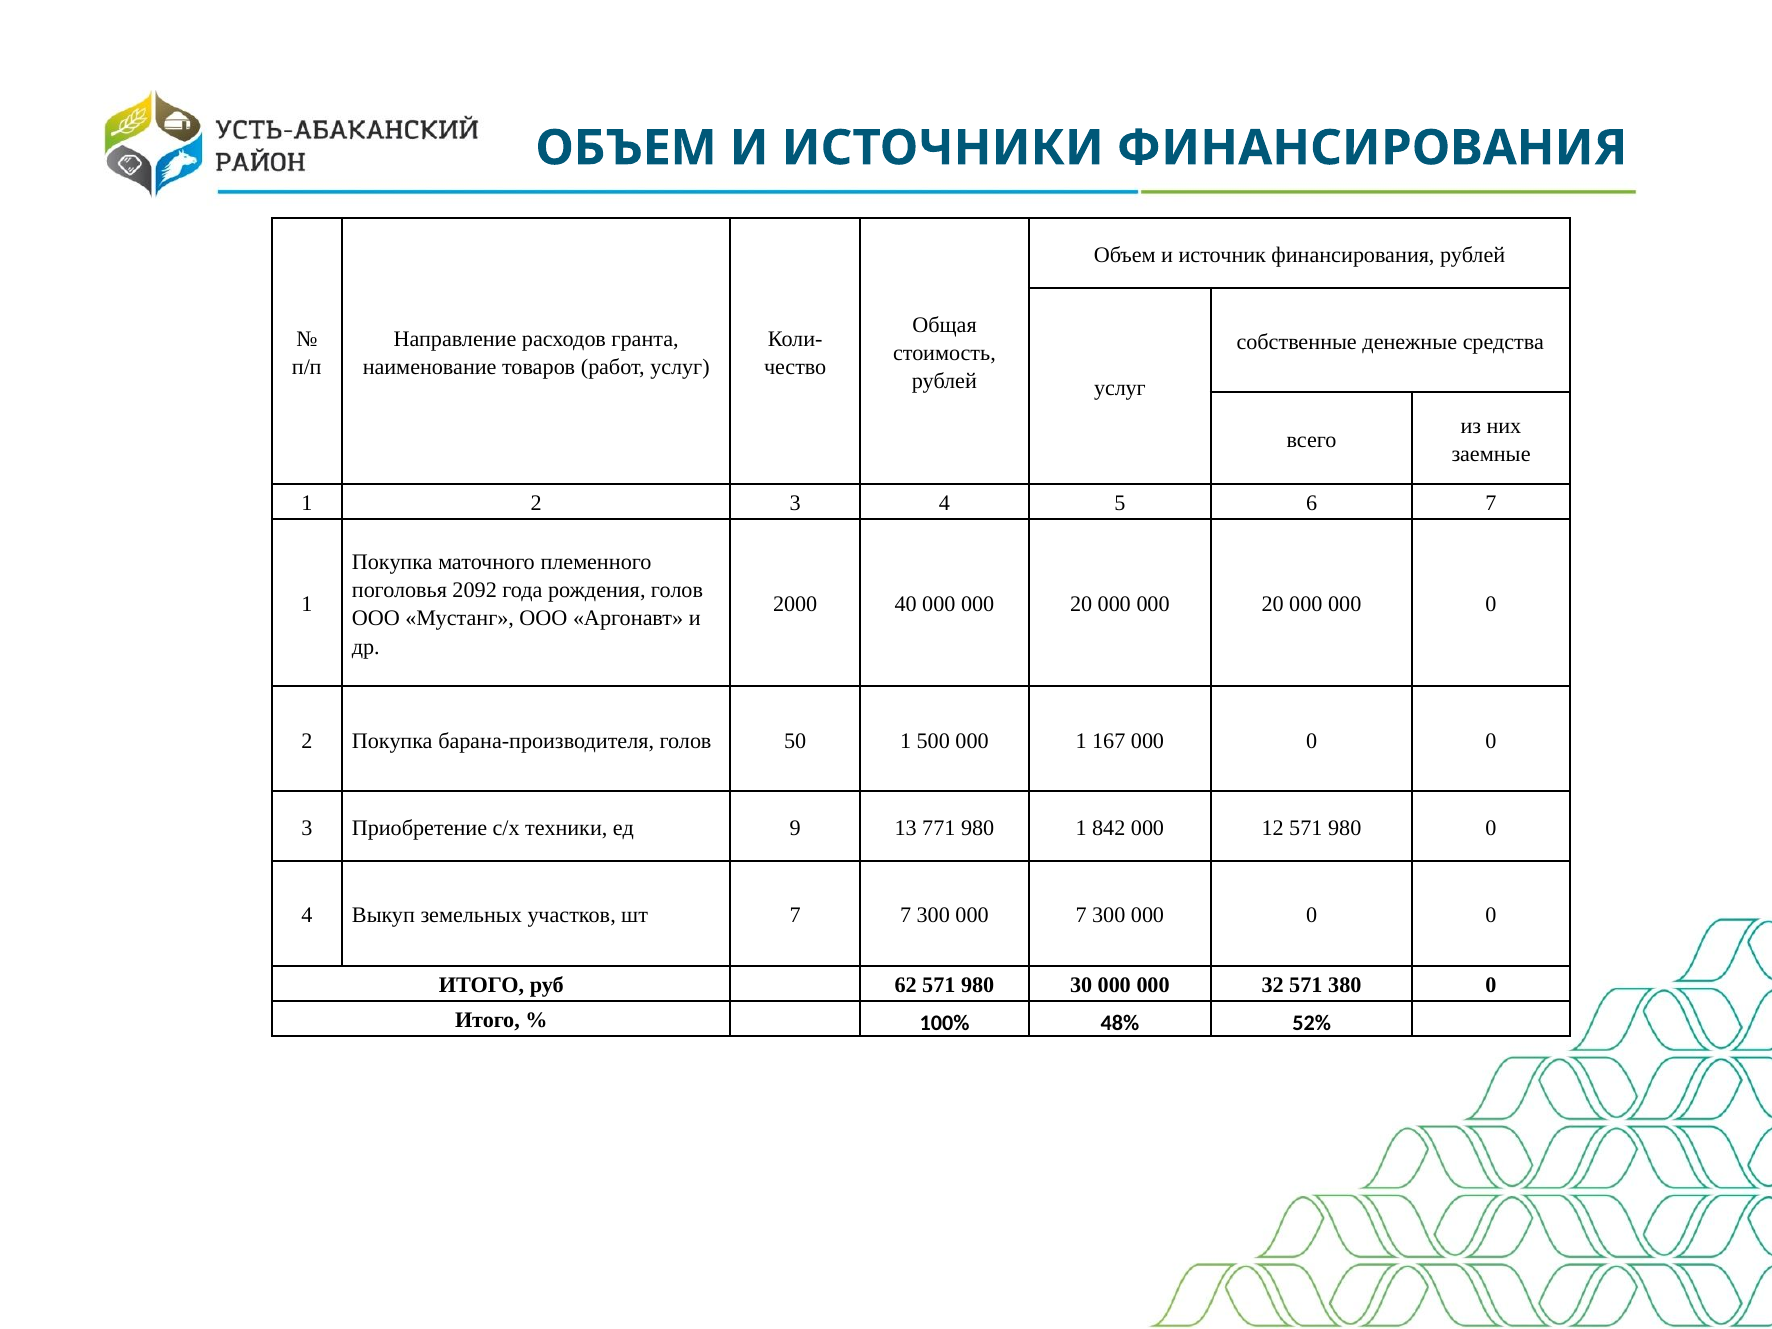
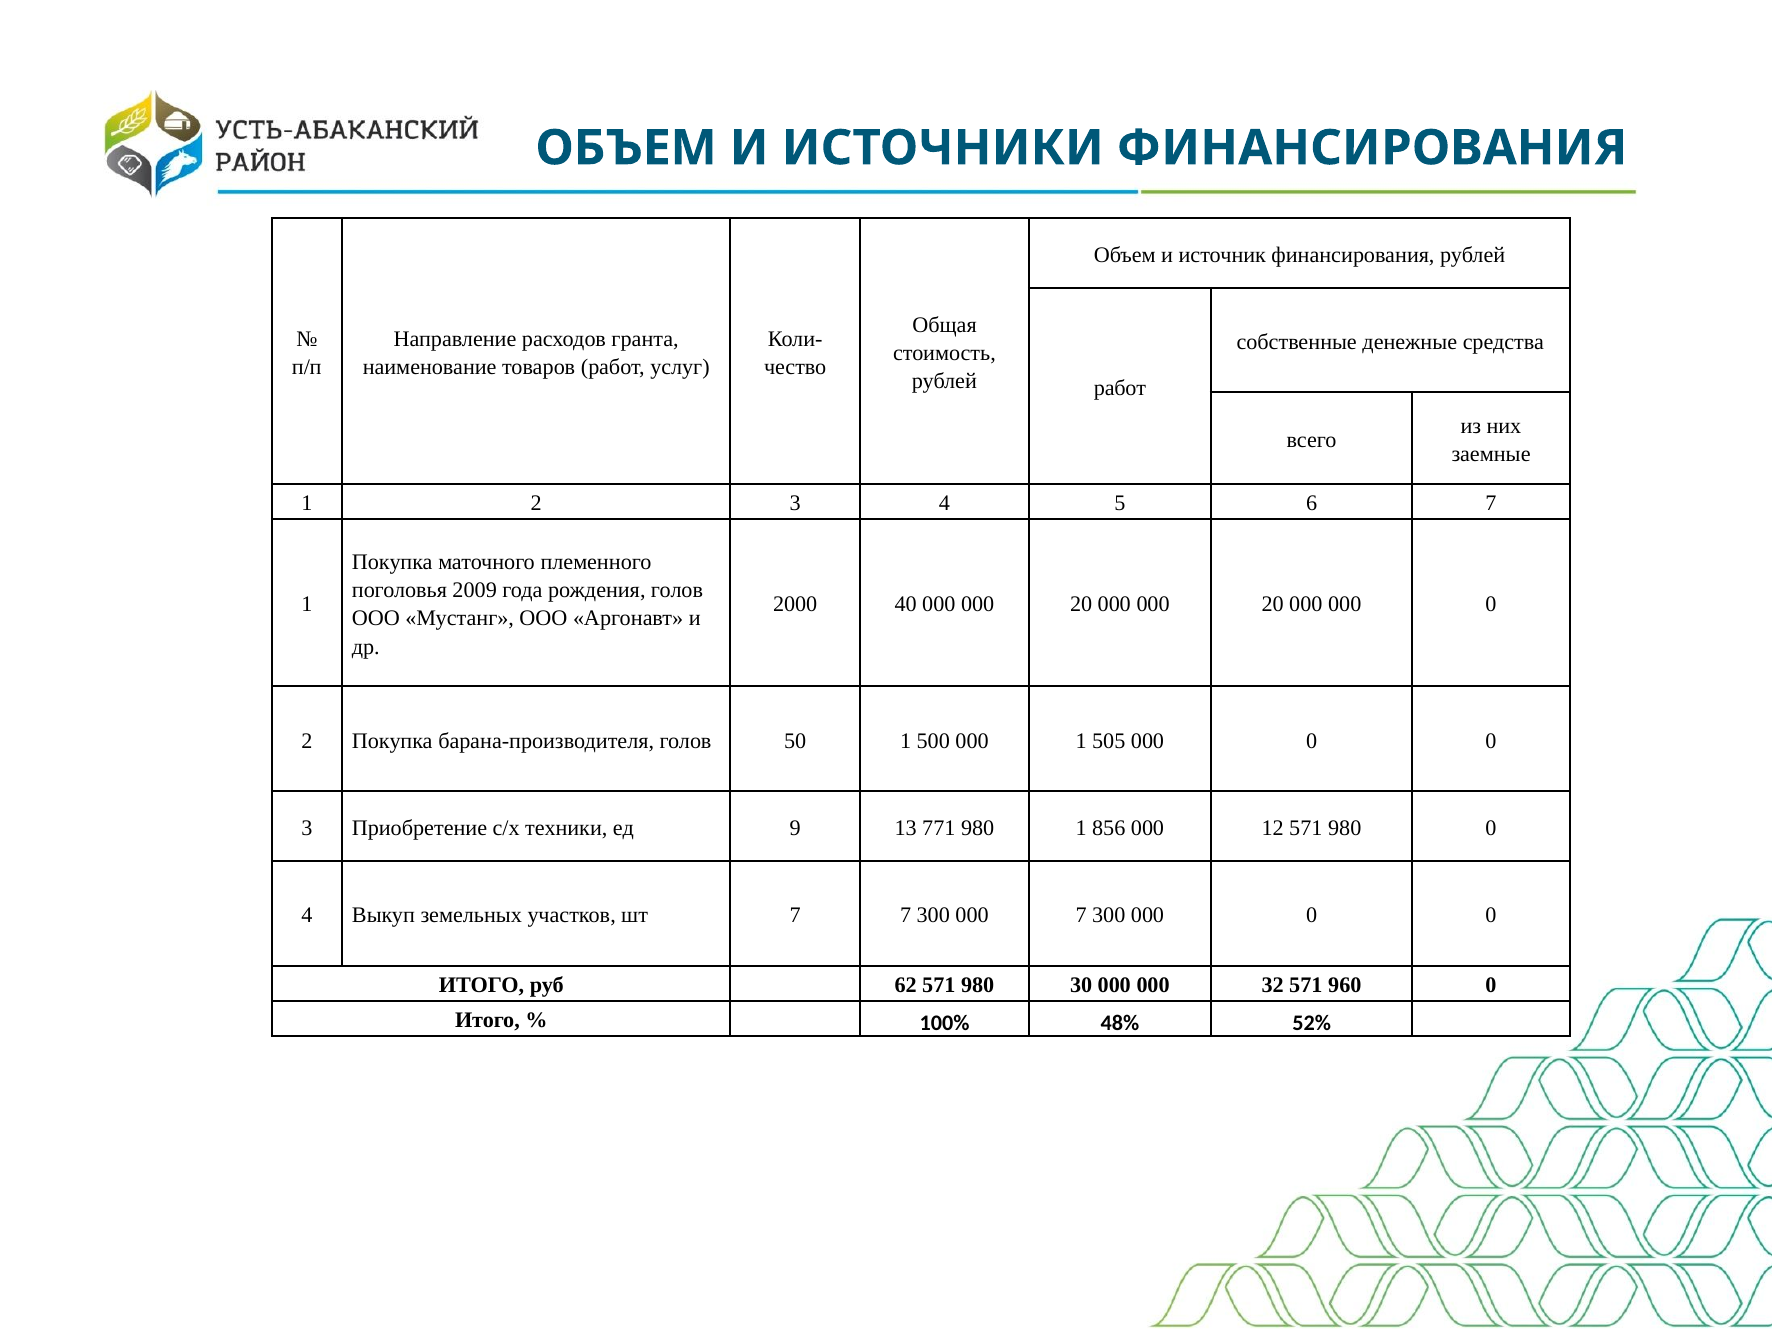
услуг: услуг -> работ (1120, 388)
2092: 2092 -> 2009 (475, 590)
167: 167 -> 505 (1109, 741)
842: 842 -> 856 (1109, 828)
380: 380 -> 960 (1345, 986)
